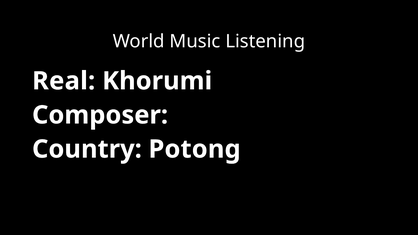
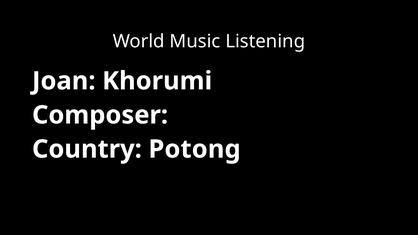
Real: Real -> Joan (64, 81)
